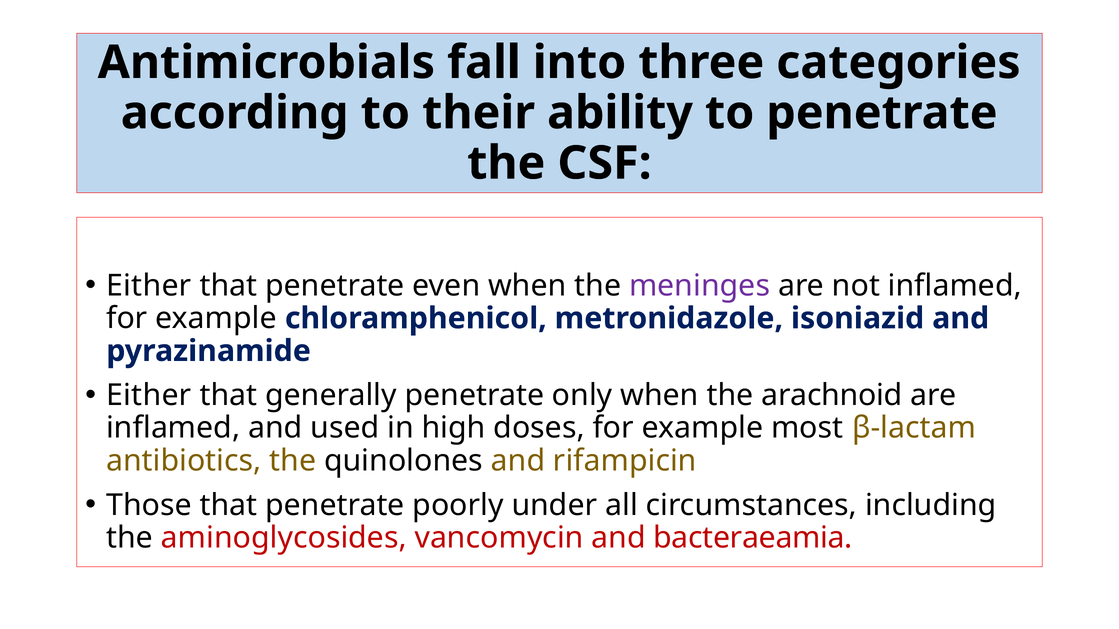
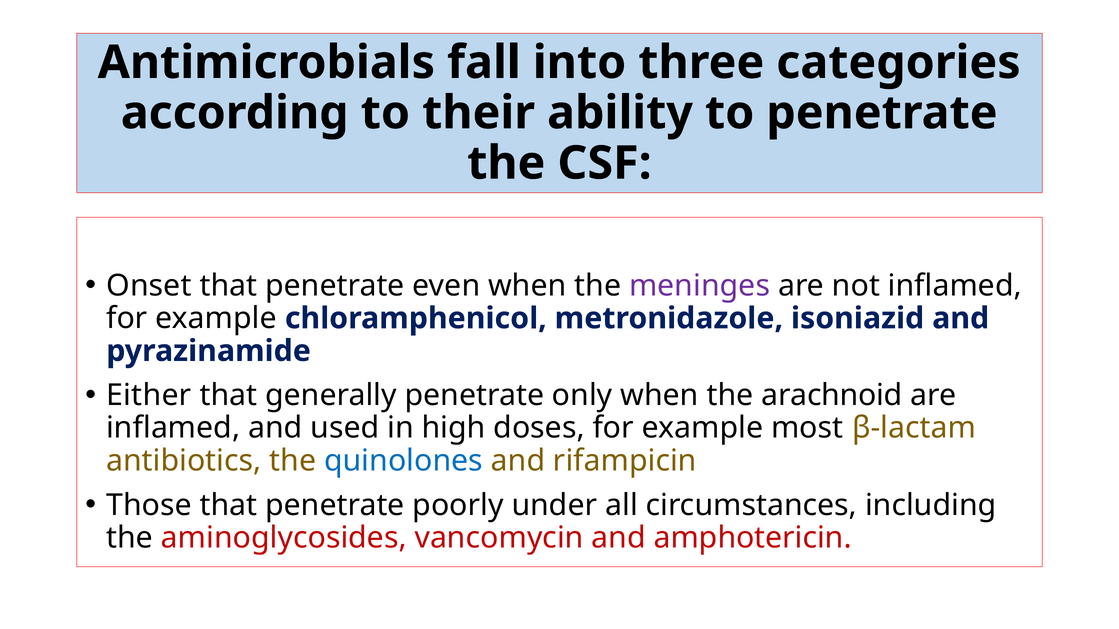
Either: Either -> Onset (149, 286)
quinolones colour: black -> blue (403, 461)
bacteraeamia: bacteraeamia -> amphotericin (753, 538)
